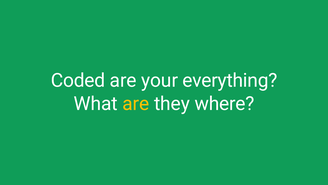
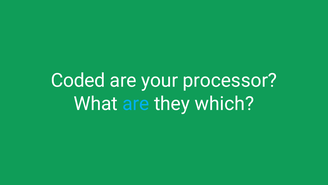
everything: everything -> processor (230, 80)
are colour: yellow -> light blue (136, 103)
where: where -> which (224, 103)
